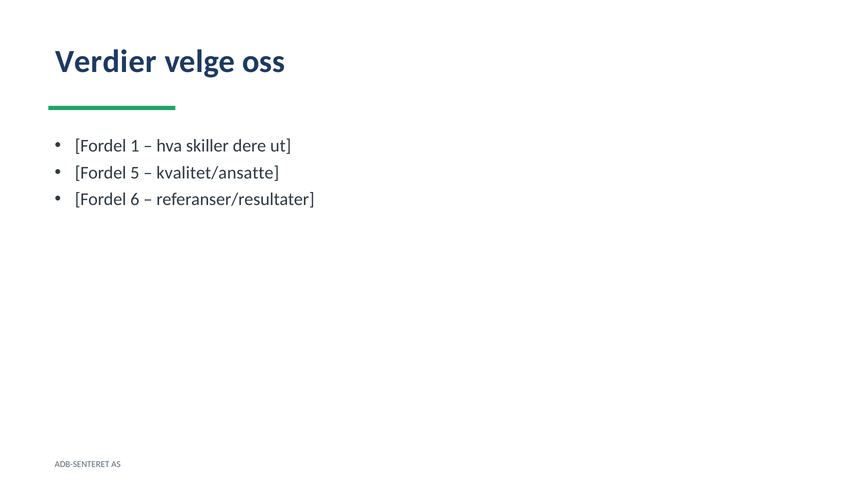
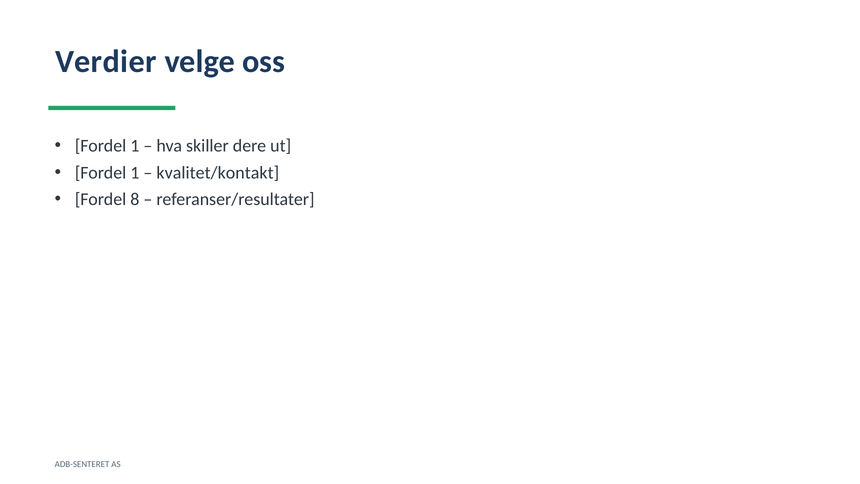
5: 5 -> 1 (135, 173)
kvalitet/ansatte: kvalitet/ansatte -> kvalitet/kontakt (218, 173)
6: 6 -> 8 (135, 199)
